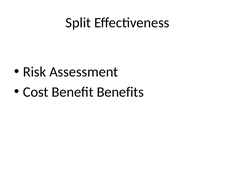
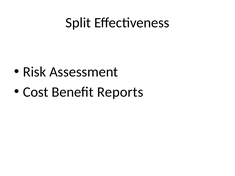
Benefits: Benefits -> Reports (120, 92)
